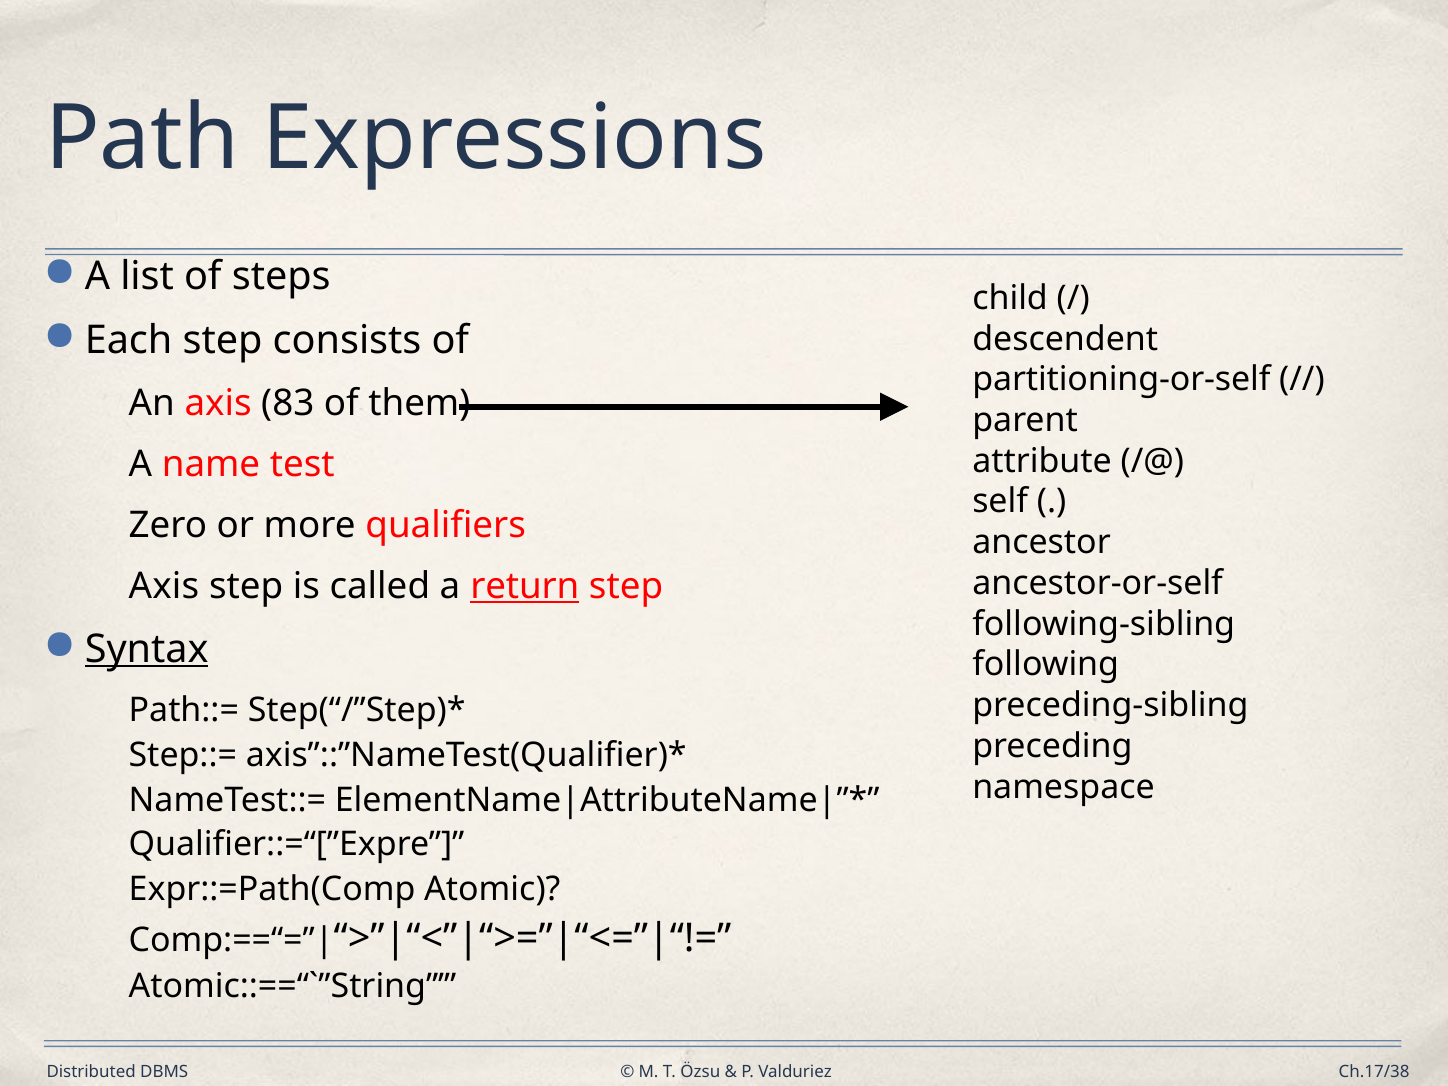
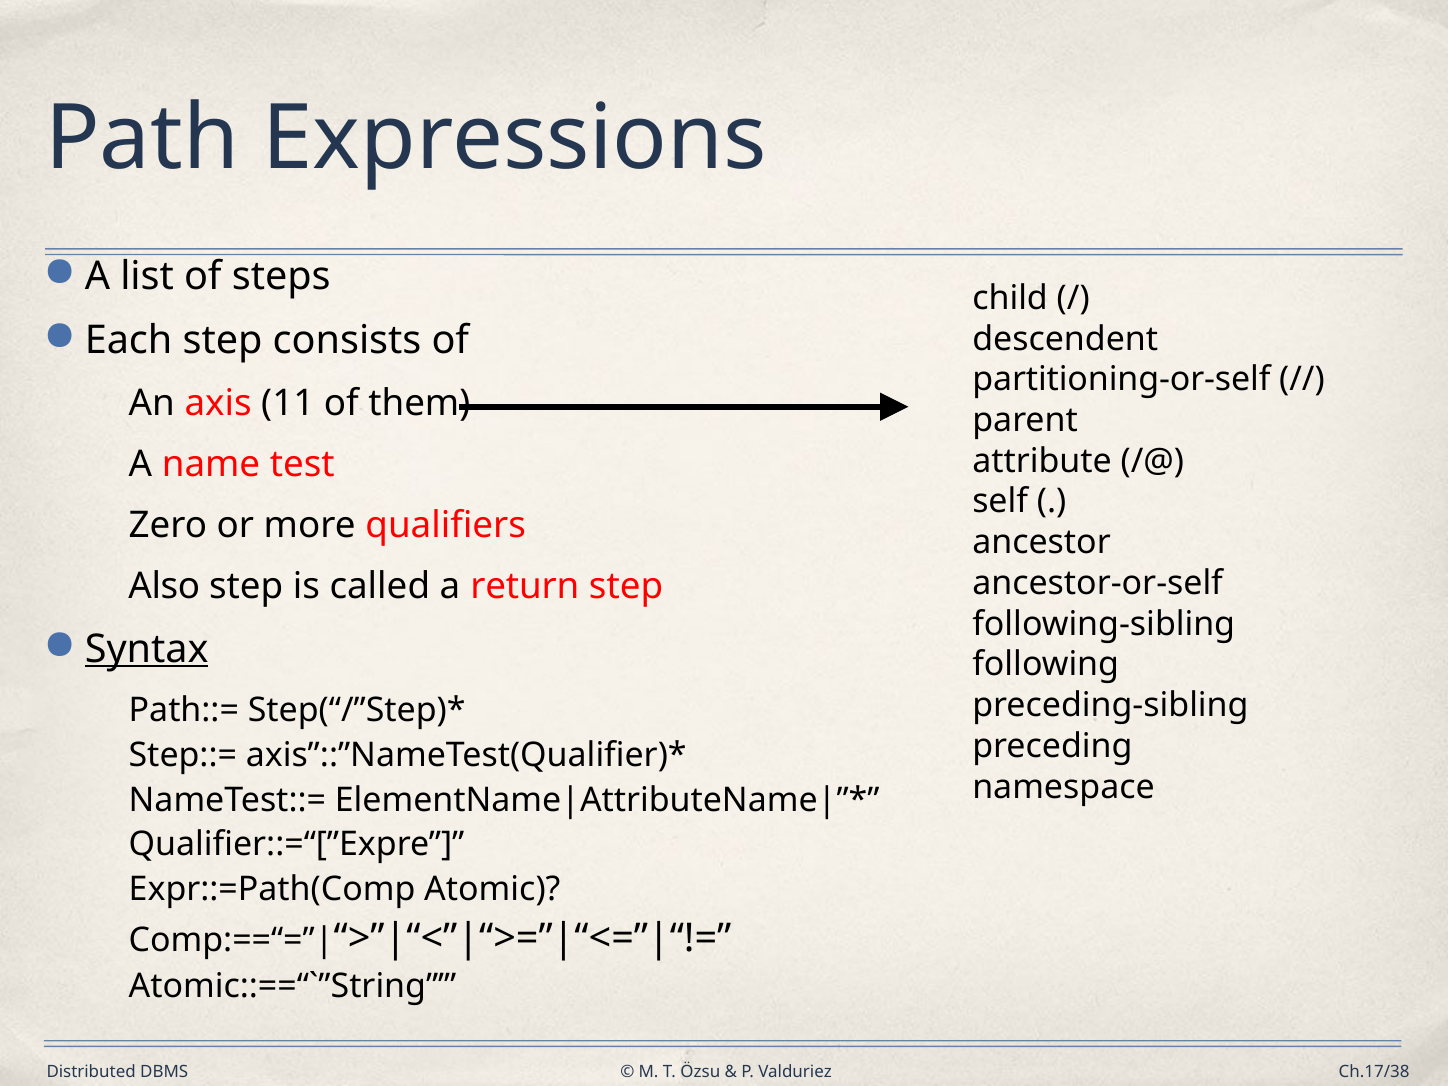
83: 83 -> 11 (288, 403)
Axis: Axis -> Also (164, 586)
return underline: present -> none (525, 586)
